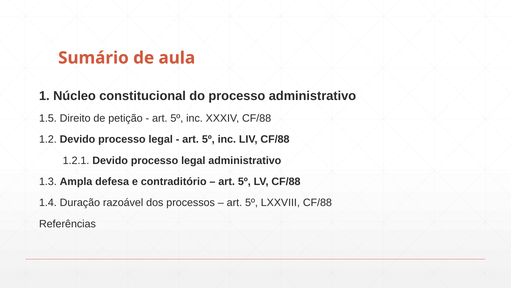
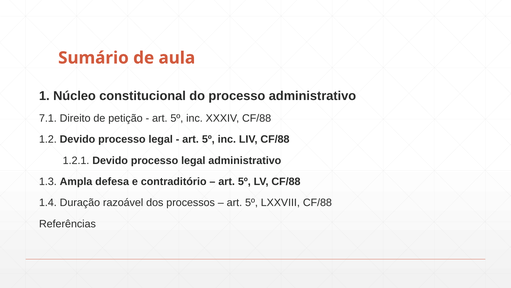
1.5: 1.5 -> 7.1 (48, 118)
